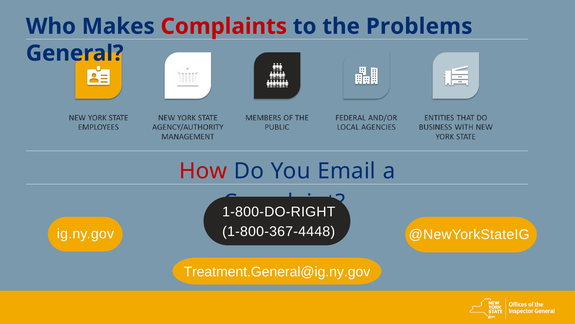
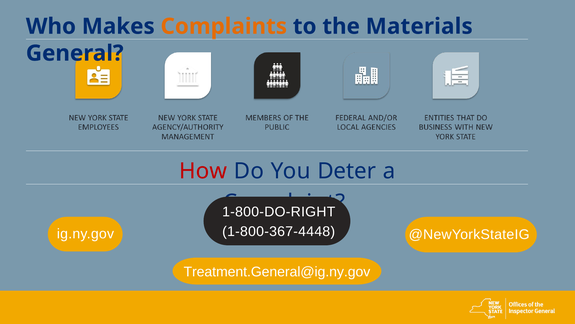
Complaints colour: red -> orange (224, 26)
Problems: Problems -> Materials (419, 26)
Email: Email -> Deter (347, 171)
